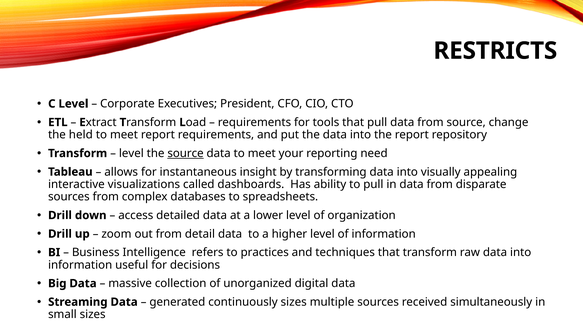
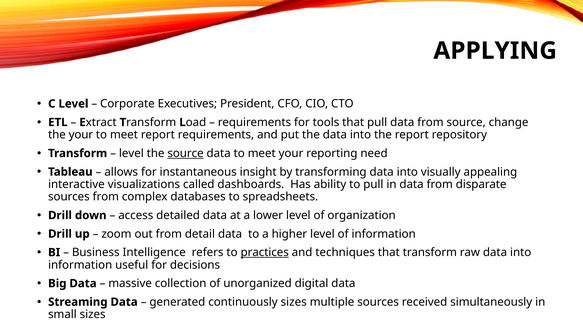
RESTRICTS: RESTRICTS -> APPLYING (495, 51)
the held: held -> your (81, 135)
practices underline: none -> present (265, 252)
